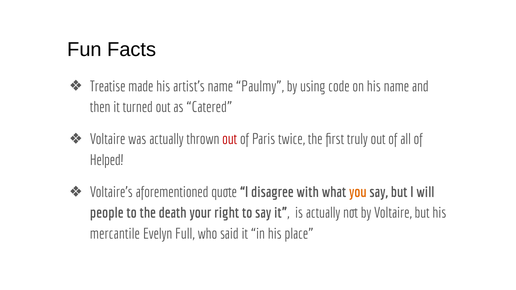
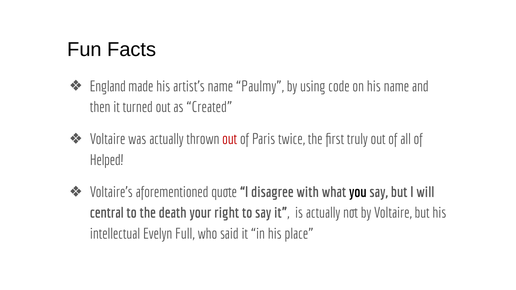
Treatise: Treatise -> England (108, 86)
Catered: Catered -> Created (209, 107)
you colour: orange -> black (358, 192)
people: people -> central (107, 213)
mercantile: mercantile -> intellectual (115, 234)
